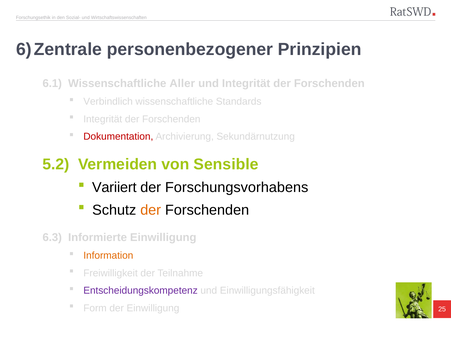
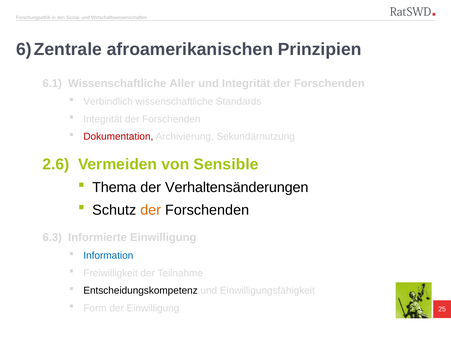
personenbezogener: personenbezogener -> afroamerikanischen (190, 50)
5.2: 5.2 -> 2.6 (56, 164)
Variiert: Variiert -> Thema (114, 188)
Forschungsvorhabens: Forschungsvorhabens -> Verhaltensänderungen (237, 188)
Information colour: orange -> blue (108, 256)
Entscheidungskompetenz colour: purple -> black (141, 291)
